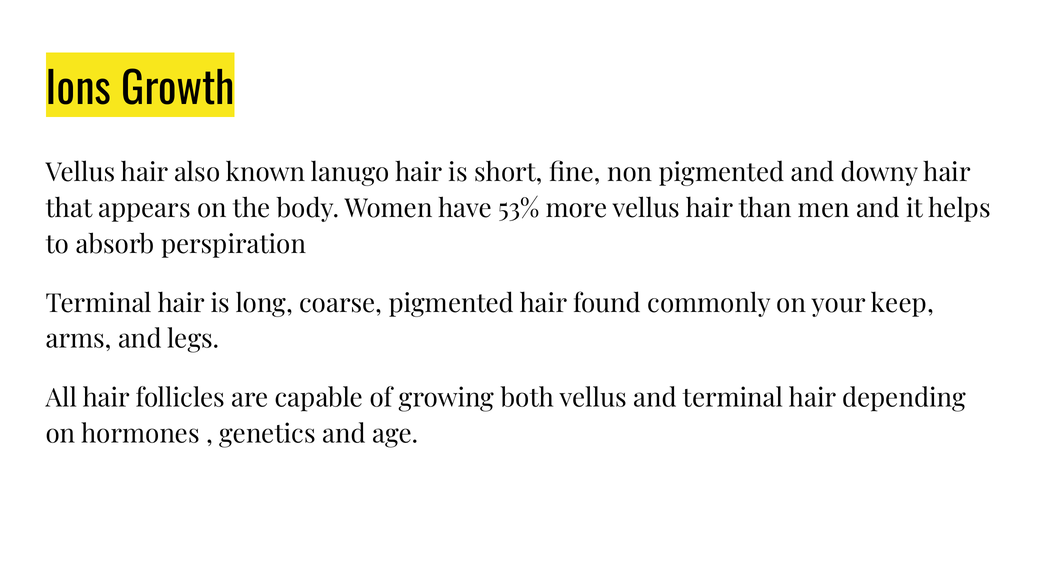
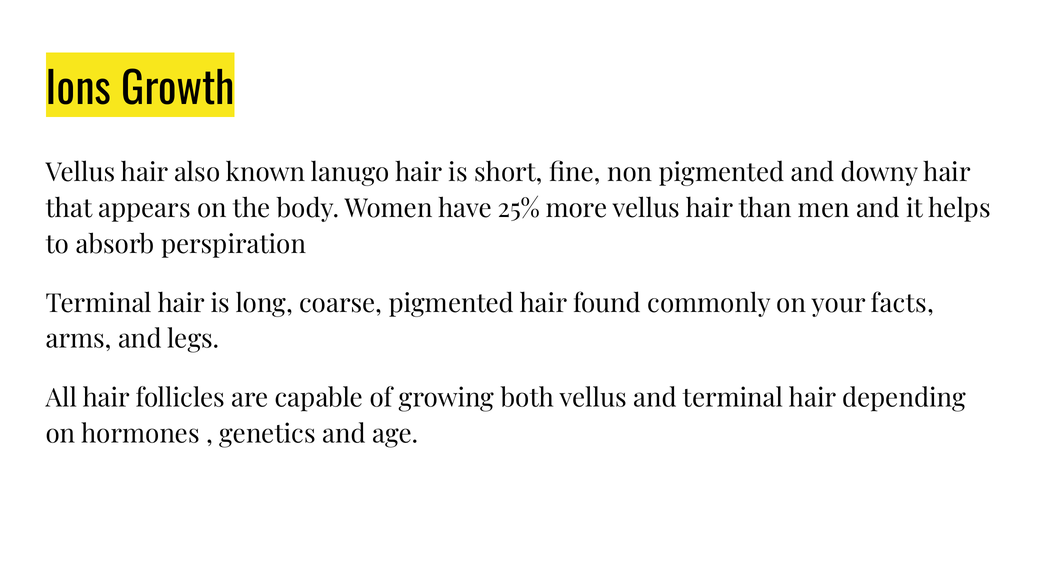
53%: 53% -> 25% (519, 209)
keep: keep -> facts (902, 303)
